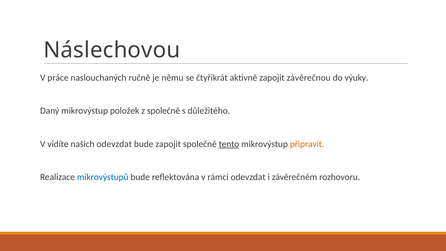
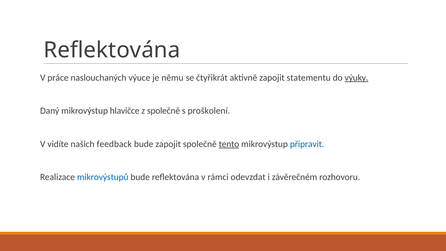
Náslechovou: Náslechovou -> Reflektována (112, 50)
ručně: ručně -> výuce (139, 78)
závěrečnou: závěrečnou -> statementu (309, 78)
výuky underline: none -> present (356, 78)
položek: položek -> hlavičce (125, 111)
důležitého: důležitého -> proškolení (209, 111)
našich odevzdat: odevzdat -> feedback (114, 144)
připravit colour: orange -> blue (307, 144)
